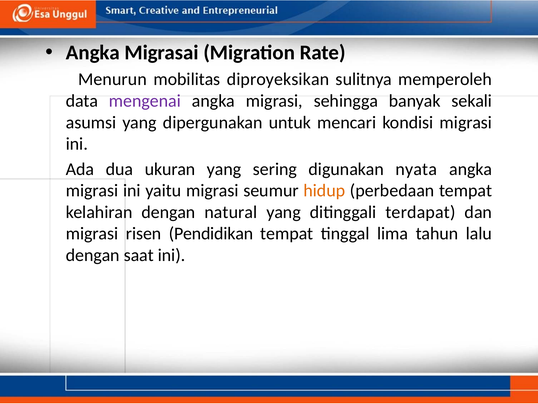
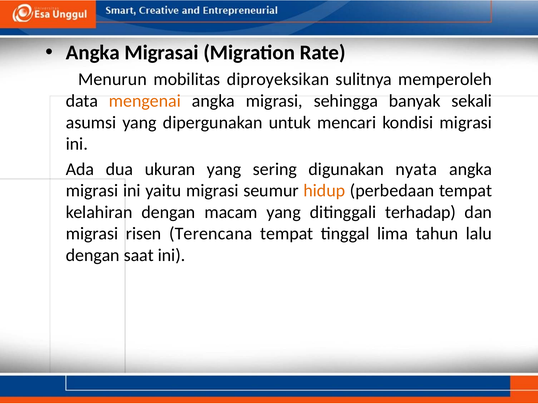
mengenai colour: purple -> orange (145, 101)
natural: natural -> macam (231, 212)
terdapat: terdapat -> terhadap (421, 212)
Pendidikan: Pendidikan -> Terencana (211, 233)
